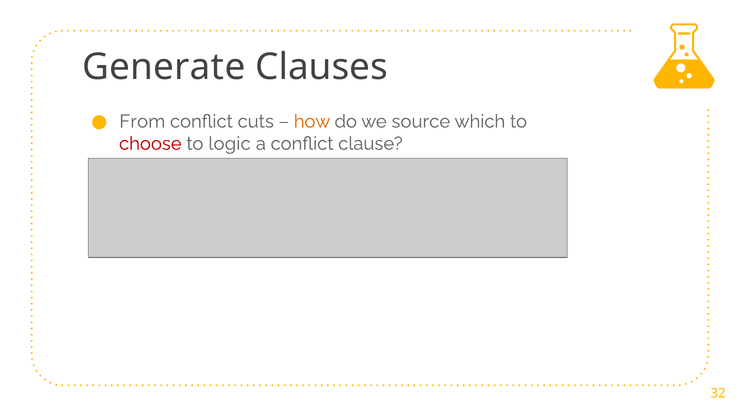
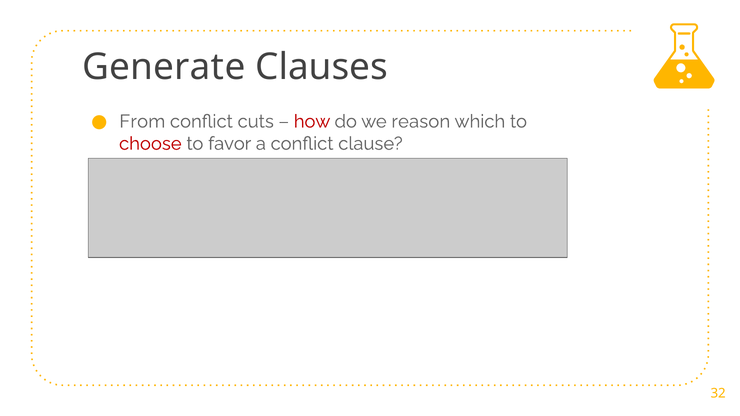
how colour: orange -> red (312, 122)
source: source -> reason (421, 122)
logic: logic -> favor (230, 144)
